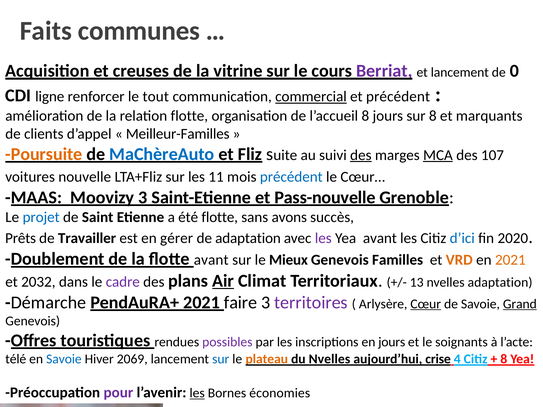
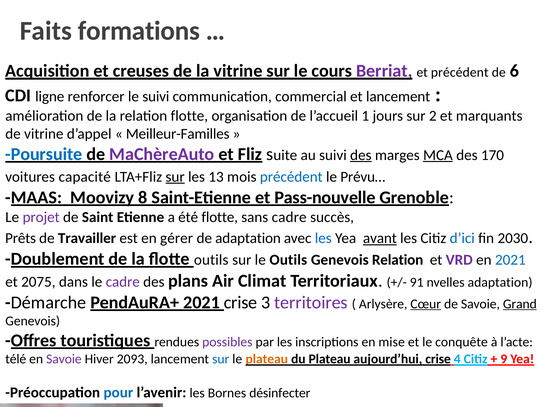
communes: communes -> formations (139, 31)
et lancement: lancement -> précédent (460, 72)
0: 0 -> 6 (514, 71)
le tout: tout -> suivi (156, 97)
commercial underline: present -> none (311, 97)
et précédent: précédent -> lancement (398, 97)
l’accueil 8: 8 -> 1 (365, 116)
sur 8: 8 -> 2 (433, 116)
de clients: clients -> vitrine (44, 134)
Poursuite colour: orange -> blue (44, 154)
MaChèreAuto colour: blue -> purple (162, 154)
107: 107 -> 170 (493, 155)
nouvelle: nouvelle -> capacité (85, 177)
sur underline: none -> present (175, 177)
11: 11 -> 13 (216, 177)
Cœur…: Cœur… -> Prévu… (363, 177)
Moovizy 3: 3 -> 8 (143, 198)
projet colour: blue -> purple (41, 217)
sans avons: avons -> cadre (289, 217)
les colour: purple -> blue (323, 238)
avant underline: none -> present (380, 238)
2020: 2020 -> 2030 (513, 238)
flotte avant: avant -> outils (211, 260)
le Mieux: Mieux -> Outils (288, 260)
Genevois Familles: Familles -> Relation (398, 260)
VRD colour: orange -> purple (459, 260)
2021 colour: orange -> blue (510, 260)
2032: 2032 -> 2075 (38, 282)
Air underline: present -> none (223, 281)
13: 13 -> 91 (417, 282)
2021 faire: faire -> crise (241, 303)
en jours: jours -> mise (392, 342)
soignants: soignants -> conquête (461, 342)
Savoie colour: blue -> purple (64, 359)
2069: 2069 -> 2093 (132, 359)
du Nvelles: Nvelles -> Plateau (330, 359)
8: 8 -> 9 (504, 359)
pour colour: purple -> blue (118, 393)
les underline: present -> none (197, 393)
économies: économies -> désinfecter (280, 393)
